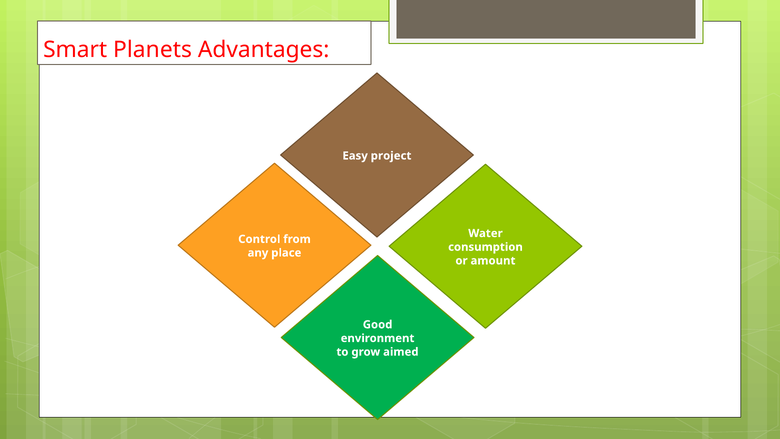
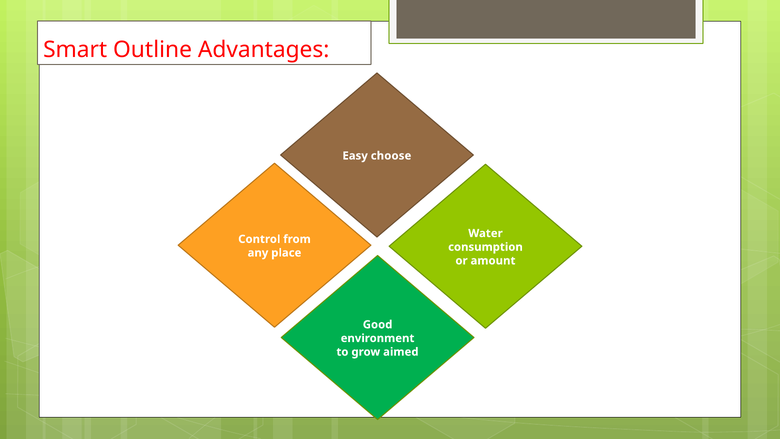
Planets: Planets -> Outline (153, 49)
project: project -> choose (391, 156)
